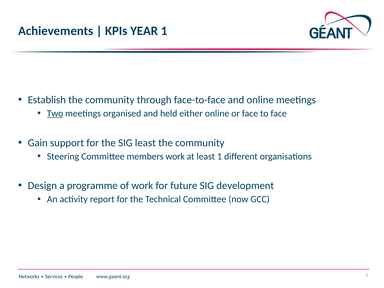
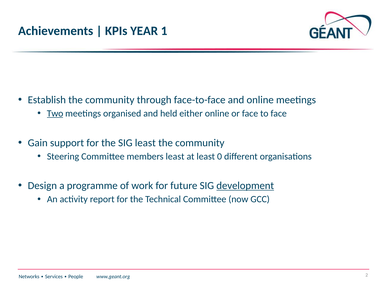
members work: work -> least (175, 156)
least 1: 1 -> 0 (220, 156)
development underline: none -> present (245, 186)
